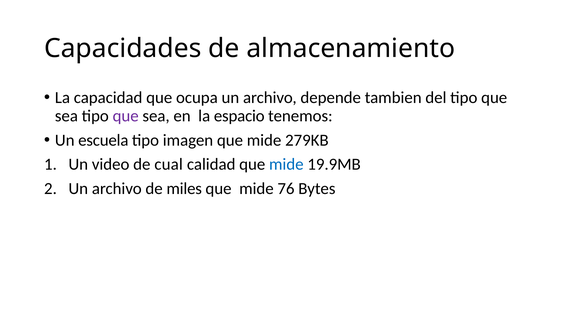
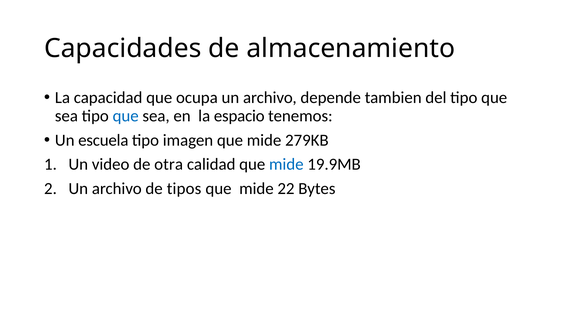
que colour: purple -> blue (126, 116)
cual: cual -> otra (169, 164)
miles: miles -> tipos (184, 189)
76: 76 -> 22 (286, 189)
